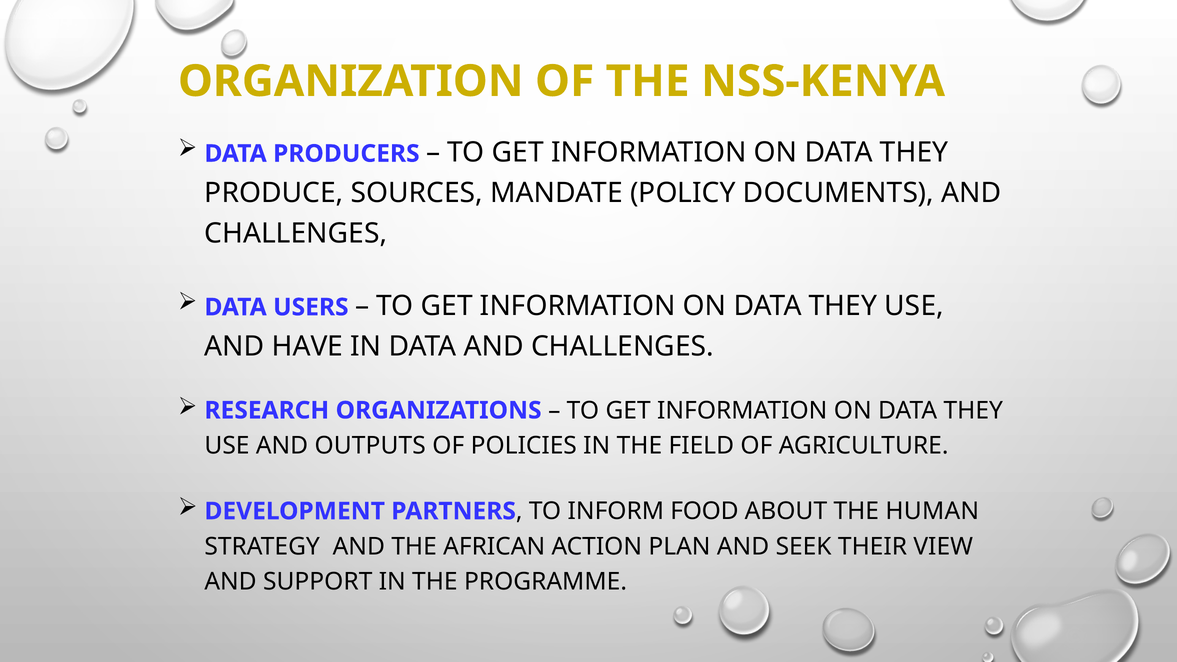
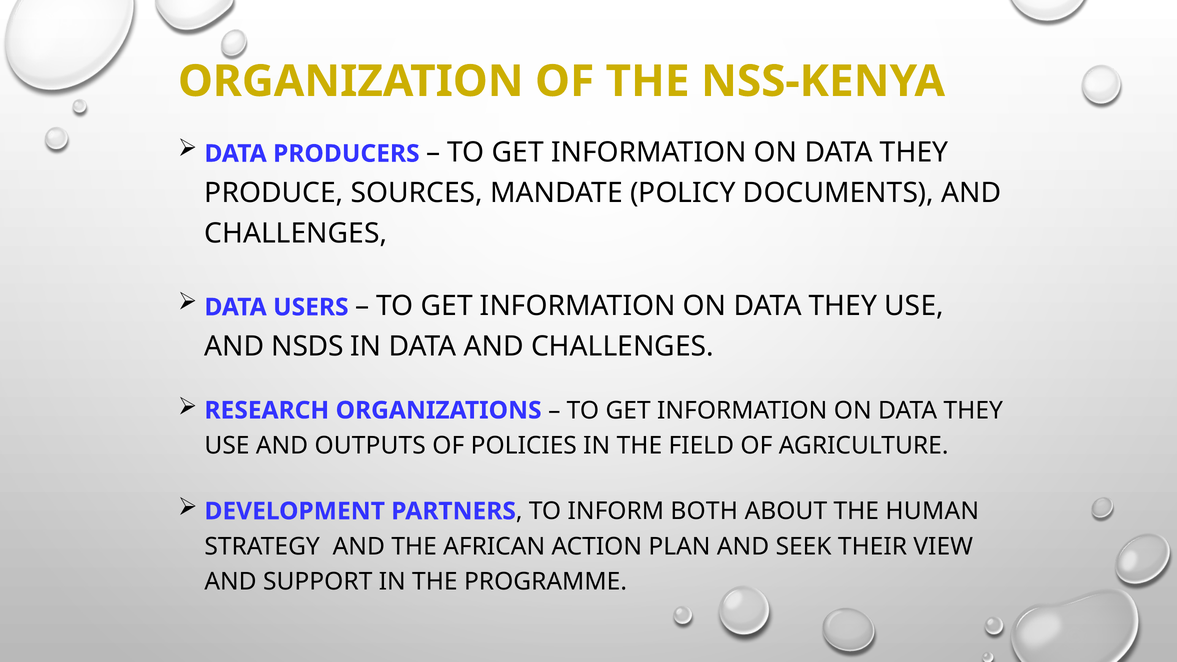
HAVE: HAVE -> NSDS (308, 347)
FOOD: FOOD -> BOTH (704, 511)
